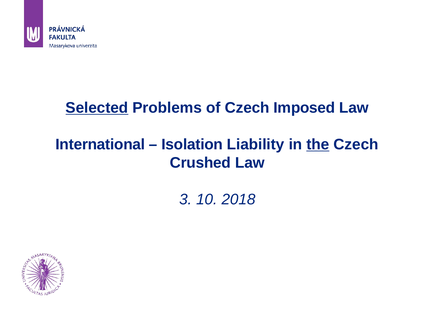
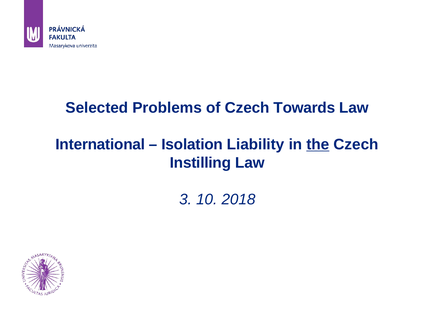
Selected underline: present -> none (97, 108)
Imposed: Imposed -> Towards (304, 108)
Crushed: Crushed -> Instilling (200, 162)
